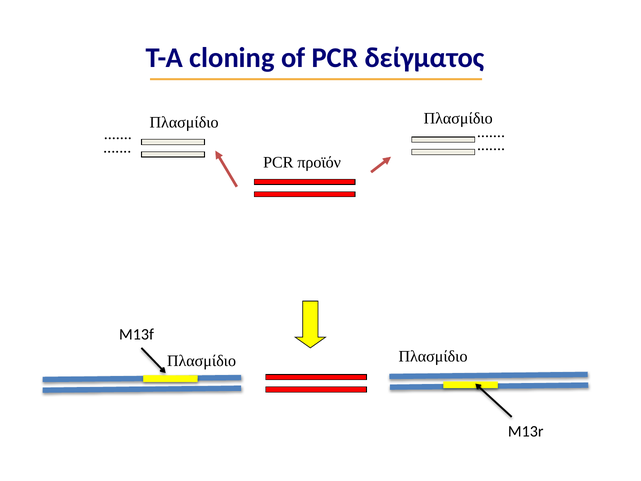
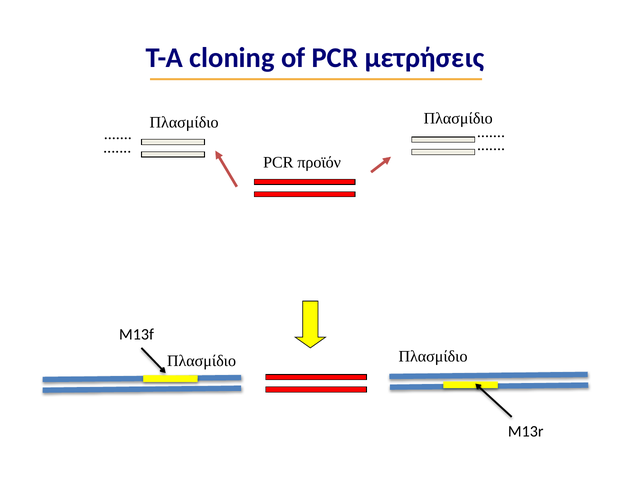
δείγματος: δείγματος -> μετρήσεις (424, 58)
